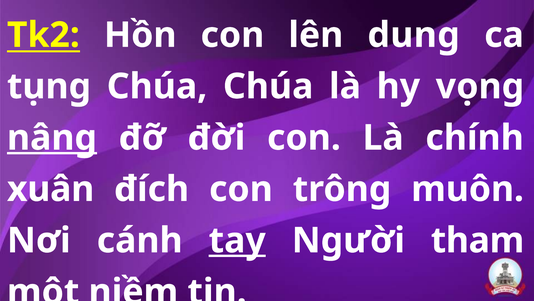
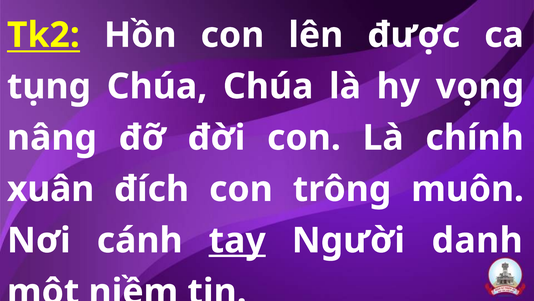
dung: dung -> được (414, 35)
nâng underline: present -> none (52, 138)
tham: tham -> danh (477, 240)
